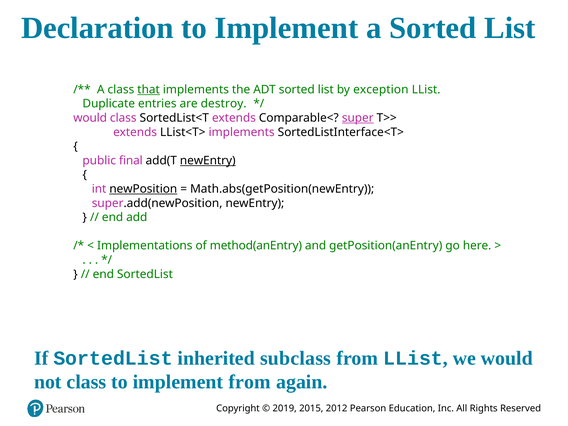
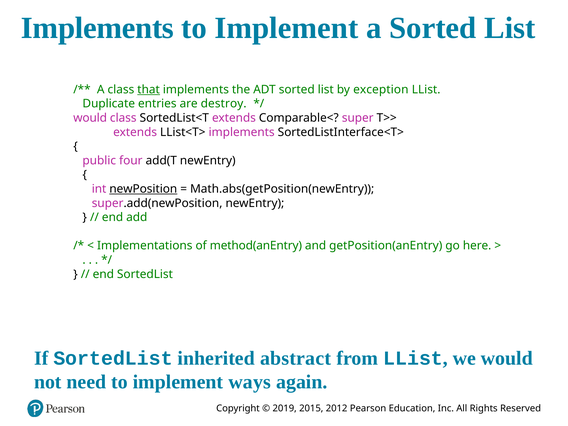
Declaration: Declaration -> Implements (97, 28)
super underline: present -> none (358, 118)
final: final -> four (131, 161)
newEntry underline: present -> none (208, 161)
subclass: subclass -> abstract (296, 358)
not class: class -> need (86, 382)
implement from: from -> ways (250, 382)
